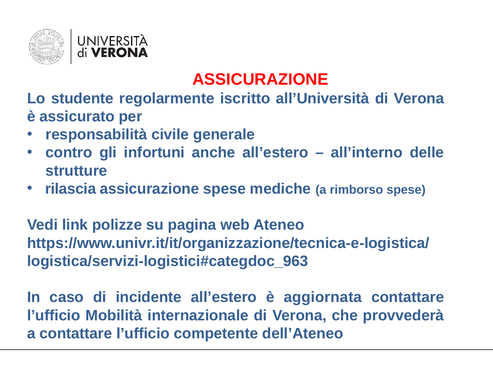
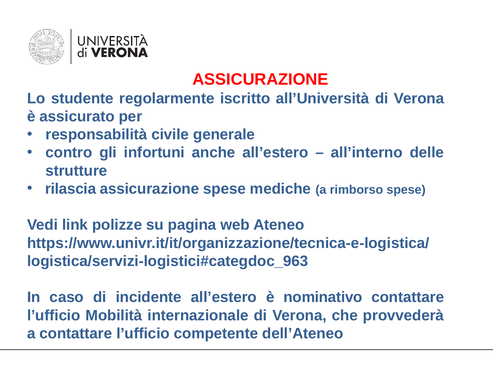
aggiornata: aggiornata -> nominativo (323, 297)
